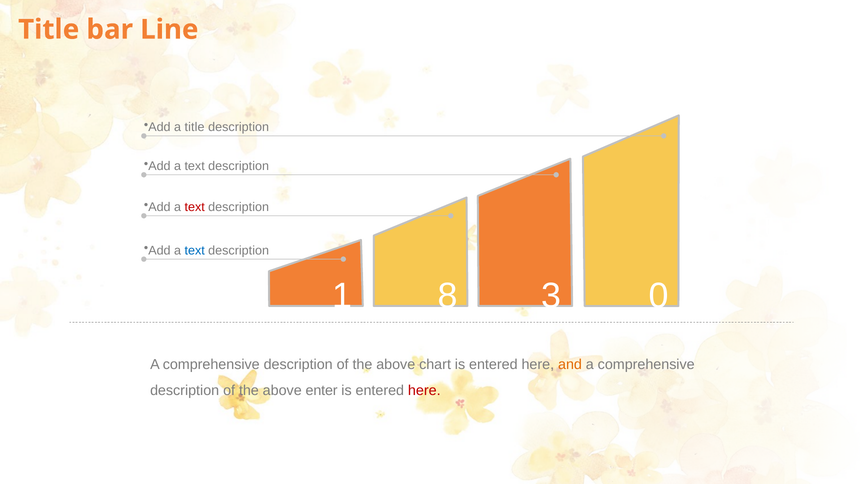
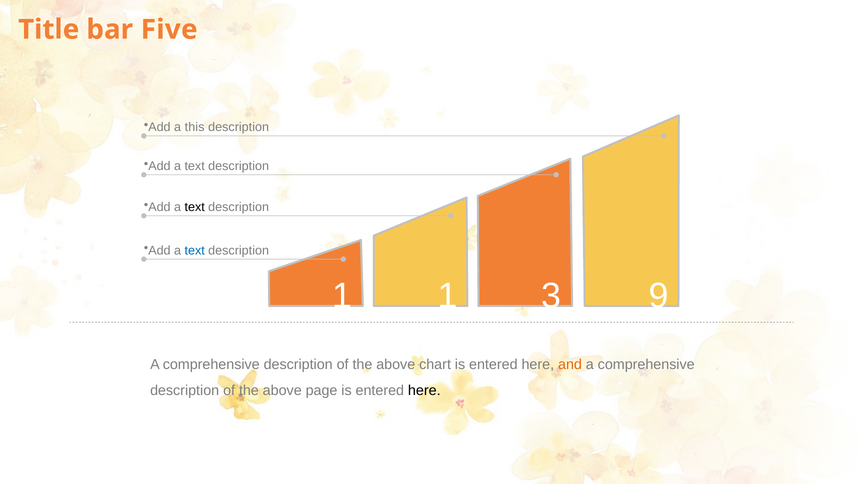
Line: Line -> Five (169, 30)
a title: title -> this (195, 127)
text colour: red -> black (195, 207)
1 8: 8 -> 1 (448, 296)
0: 0 -> 9 (659, 296)
enter: enter -> page (322, 390)
here colour: red -> black (424, 390)
